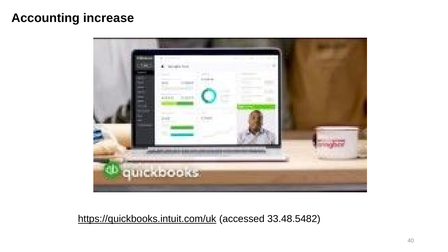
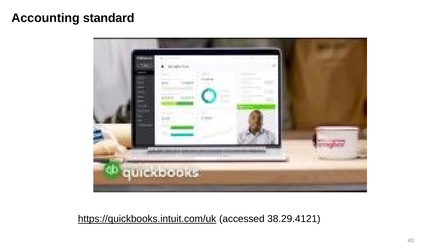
increase: increase -> standard (109, 18)
33.48.5482: 33.48.5482 -> 38.29.4121 (294, 219)
